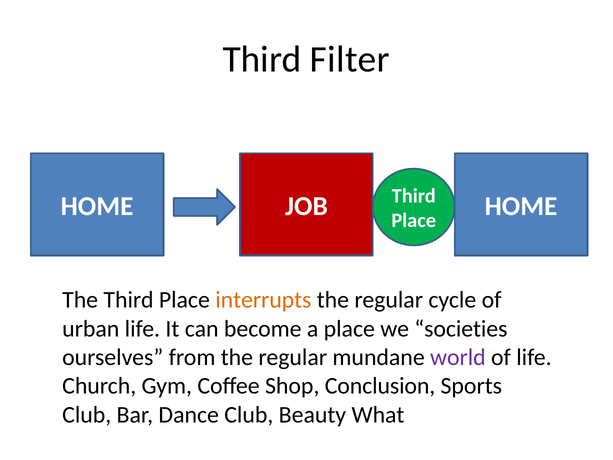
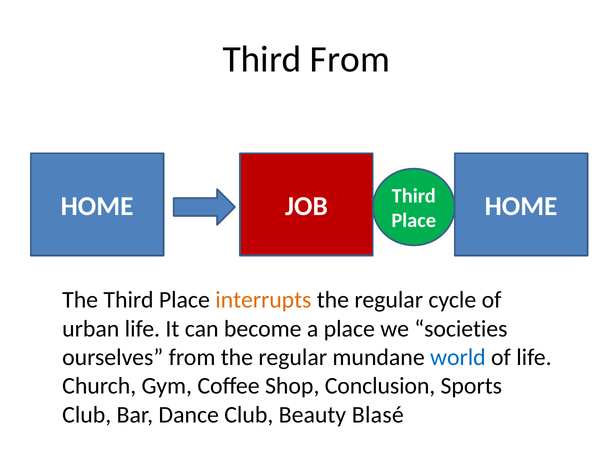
Third Filter: Filter -> From (350, 59)
world colour: purple -> blue (458, 357)
What: What -> Blasé (378, 414)
